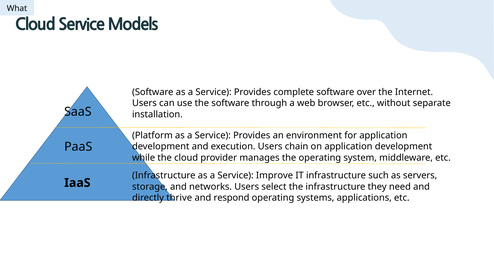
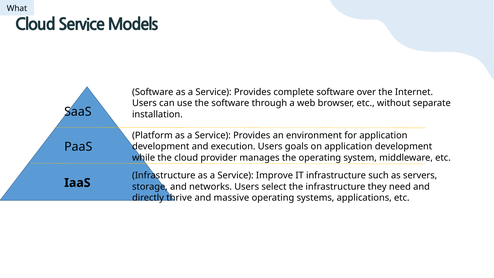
chain: chain -> goals (297, 146)
respond: respond -> massive (231, 198)
